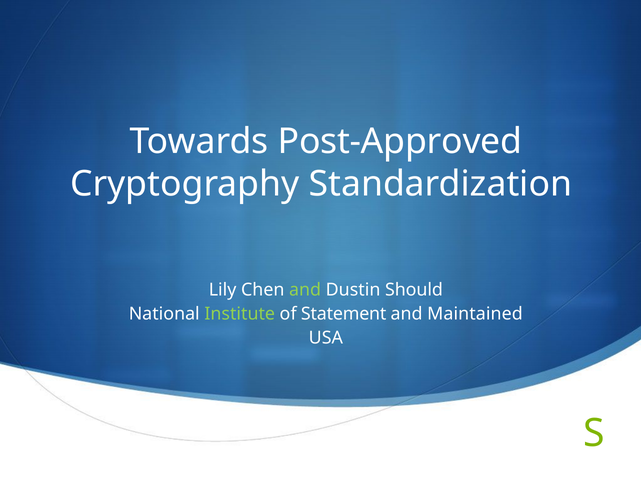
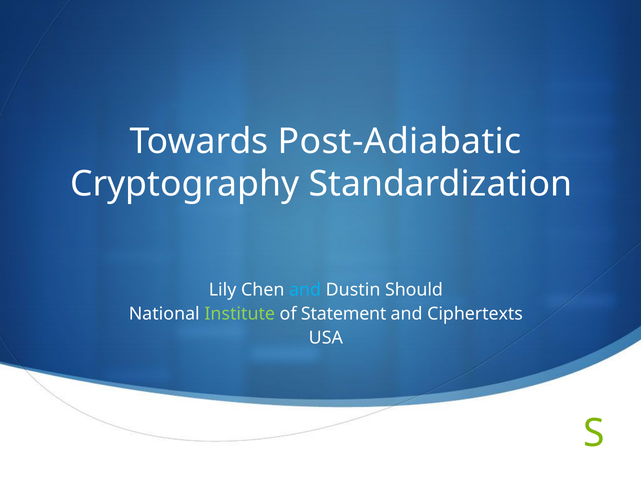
Post-Approved: Post-Approved -> Post-Adiabatic (400, 141)
and colour: light green -> light blue (305, 290)
Maintained: Maintained -> Ciphertexts (475, 314)
